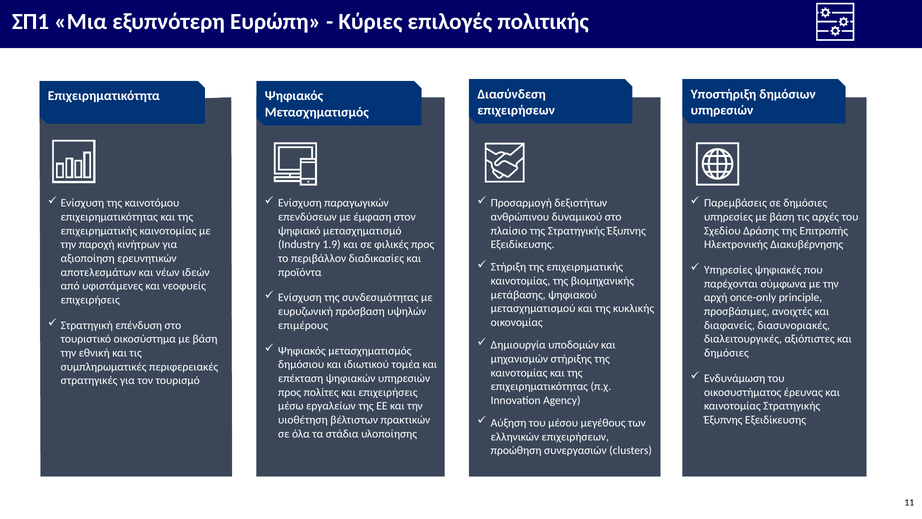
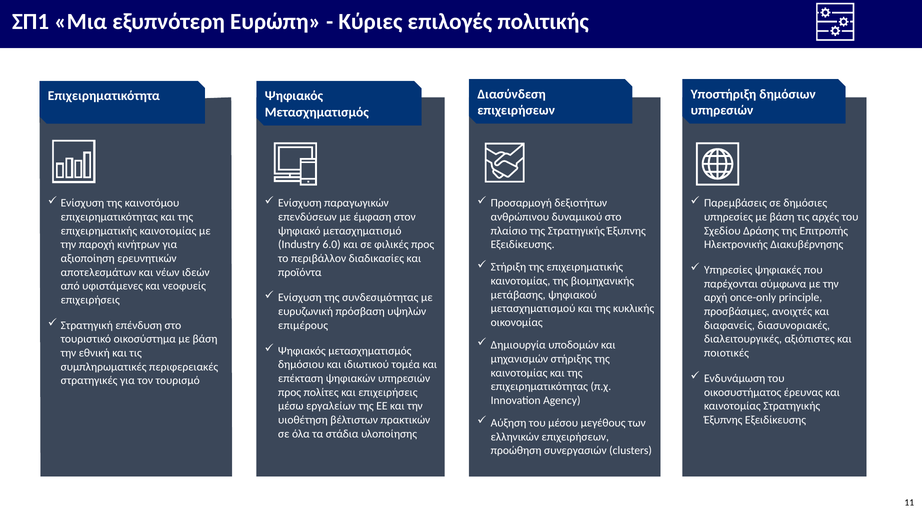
1.9: 1.9 -> 6.0 (332, 244)
δημόσιες: δημόσιες -> ποιοτικές (726, 353)
